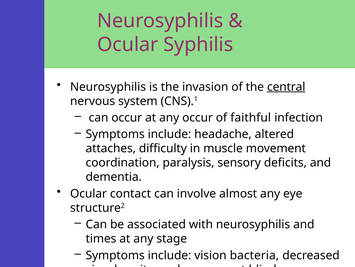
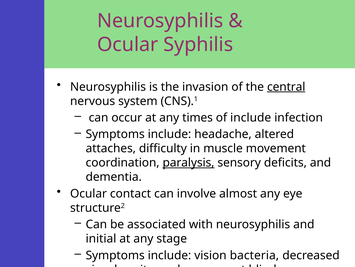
any occur: occur -> times (198, 117)
of faithful: faithful -> include (251, 117)
paralysis underline: none -> present (189, 162)
times: times -> initial (101, 238)
